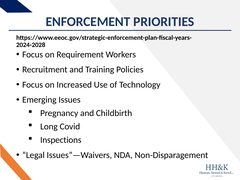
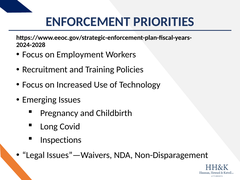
Requirement: Requirement -> Employment (80, 55)
